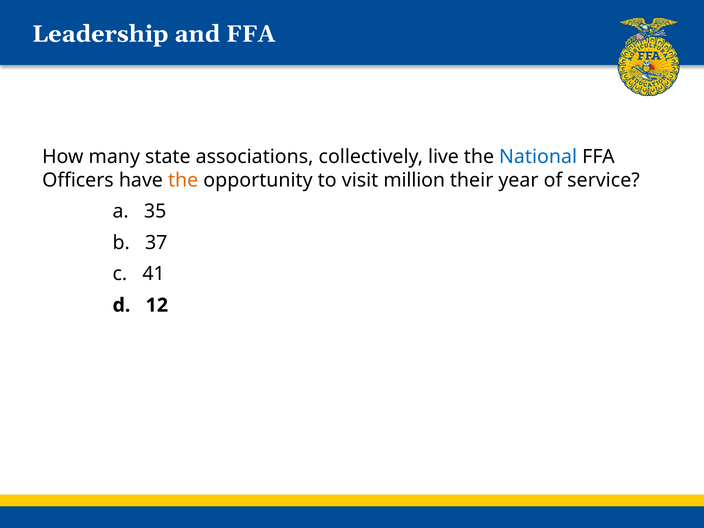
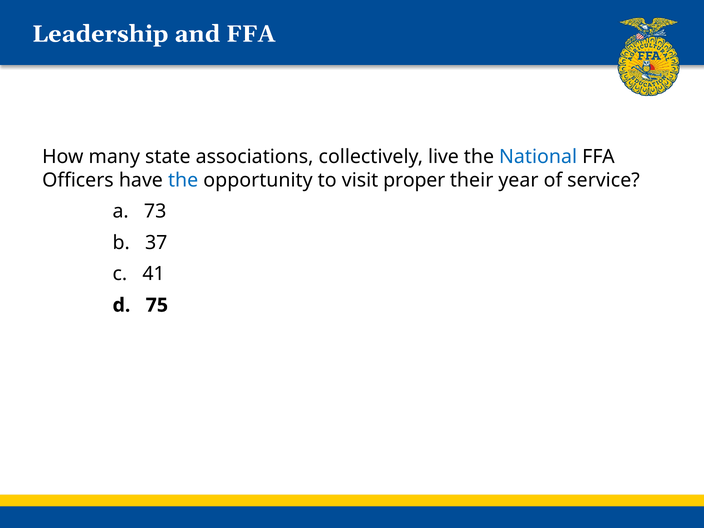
the colour: orange -> blue (183, 180)
million: million -> proper (414, 180)
35: 35 -> 73 (155, 211)
12: 12 -> 75 (157, 305)
